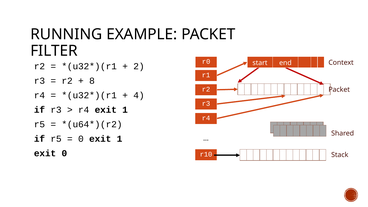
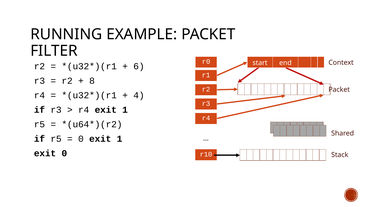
2: 2 -> 6 (139, 66)
